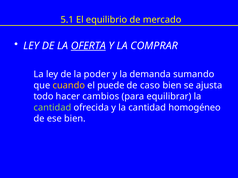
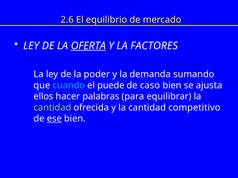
5.1: 5.1 -> 2.6 (67, 20)
COMPRAR: COMPRAR -> FACTORES (154, 46)
cuando colour: yellow -> light blue (69, 86)
todo: todo -> ellos (43, 97)
cambios: cambios -> palabras (101, 97)
homogéneo: homogéneo -> competitivo (194, 108)
ese underline: none -> present (54, 119)
